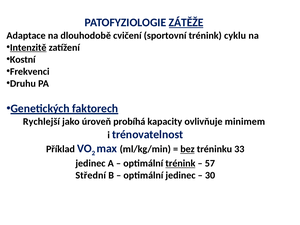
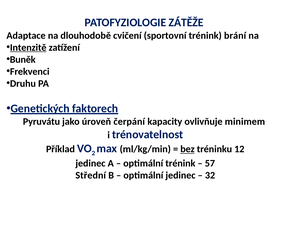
ZÁTĚŽE underline: present -> none (186, 23)
cyklu: cyklu -> brání (235, 35)
Kostní: Kostní -> Buněk (23, 59)
Rychlejší: Rychlejší -> Pyruvátu (41, 121)
probíhá: probíhá -> čerpání (129, 121)
33: 33 -> 12 (239, 149)
trénink underline: present -> none (180, 163)
30: 30 -> 32 (210, 175)
